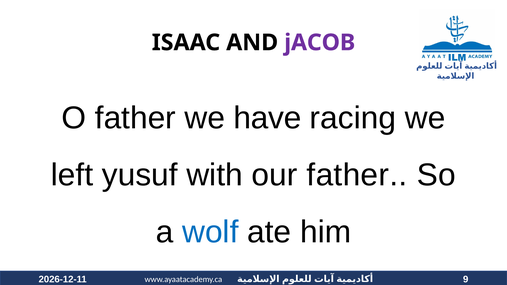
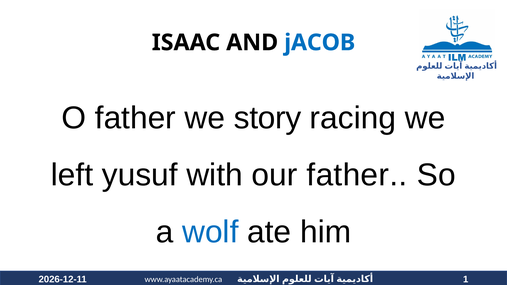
jACOB colour: purple -> blue (320, 43)
have: have -> story (268, 118)
9: 9 -> 1 (466, 280)
